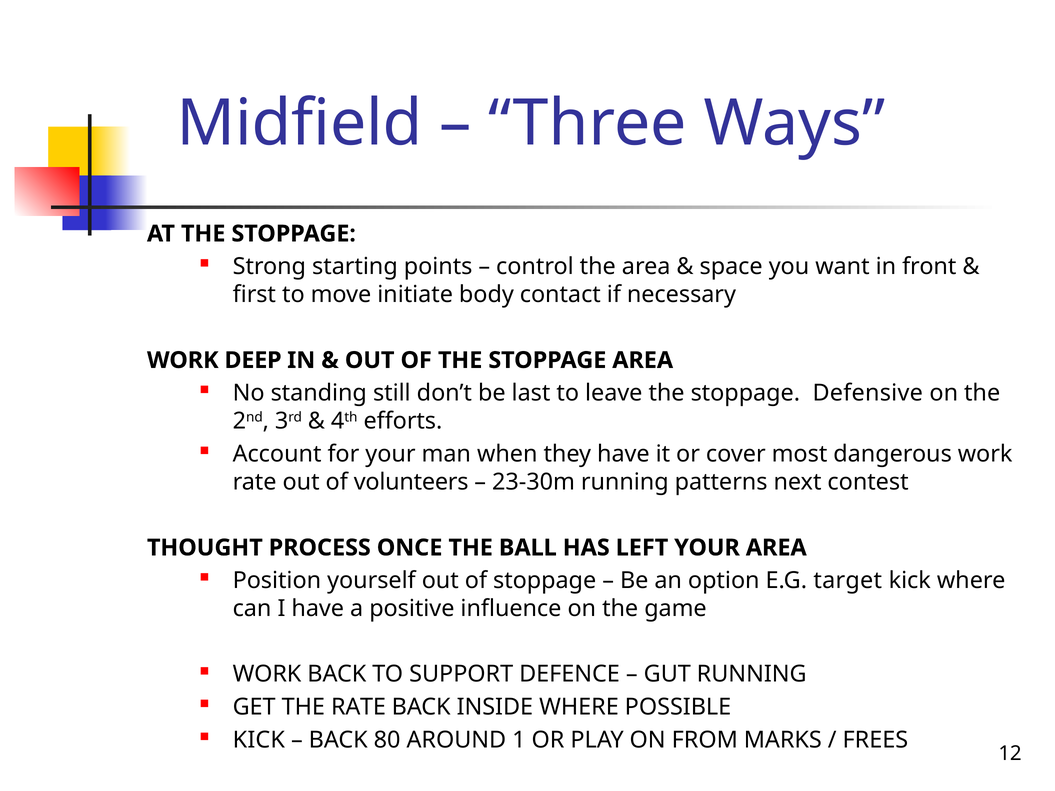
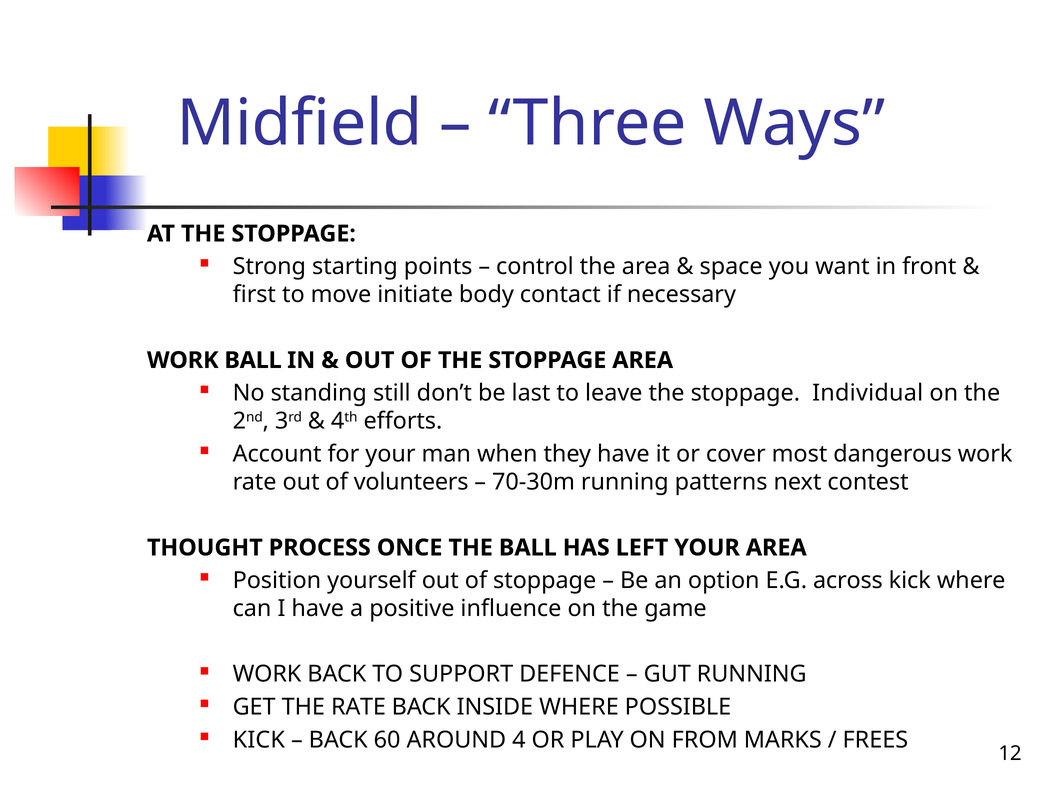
WORK DEEP: DEEP -> BALL (253, 360)
Defensive: Defensive -> Individual (868, 393)
23-30m: 23-30m -> 70-30m (533, 482)
target: target -> across (848, 581)
80: 80 -> 60 (387, 740)
1: 1 -> 4 (519, 740)
